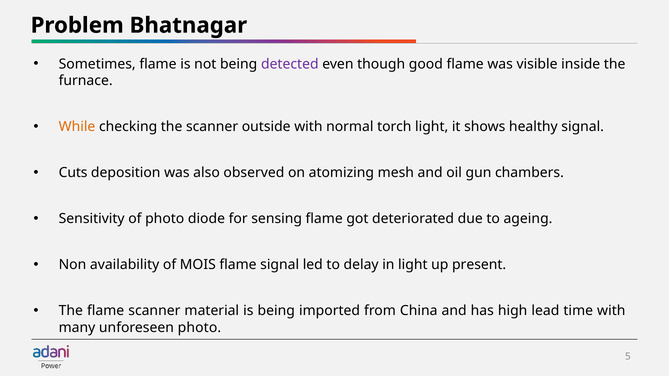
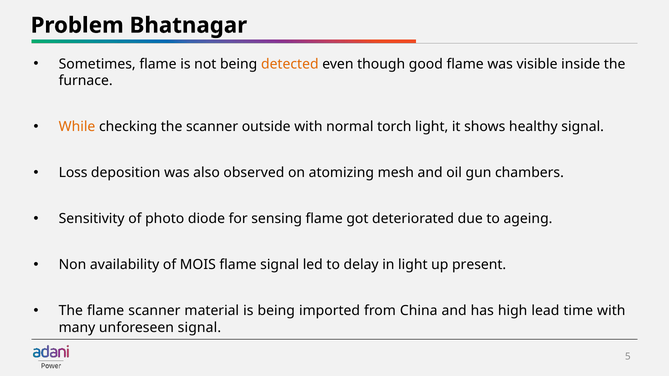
detected colour: purple -> orange (290, 64)
Cuts: Cuts -> Loss (73, 173)
unforeseen photo: photo -> signal (199, 328)
